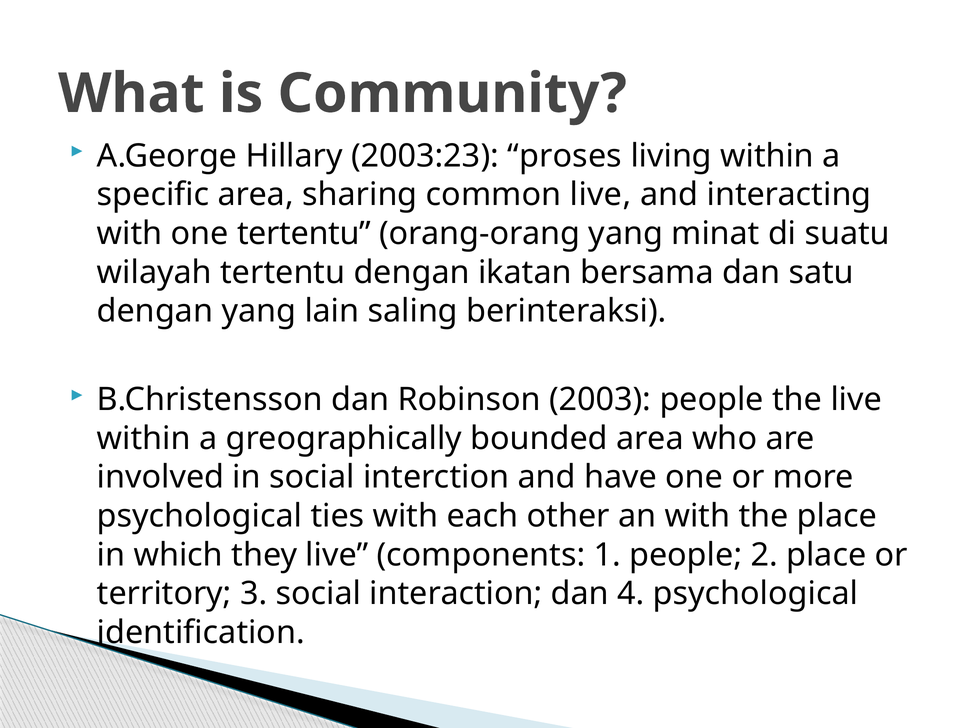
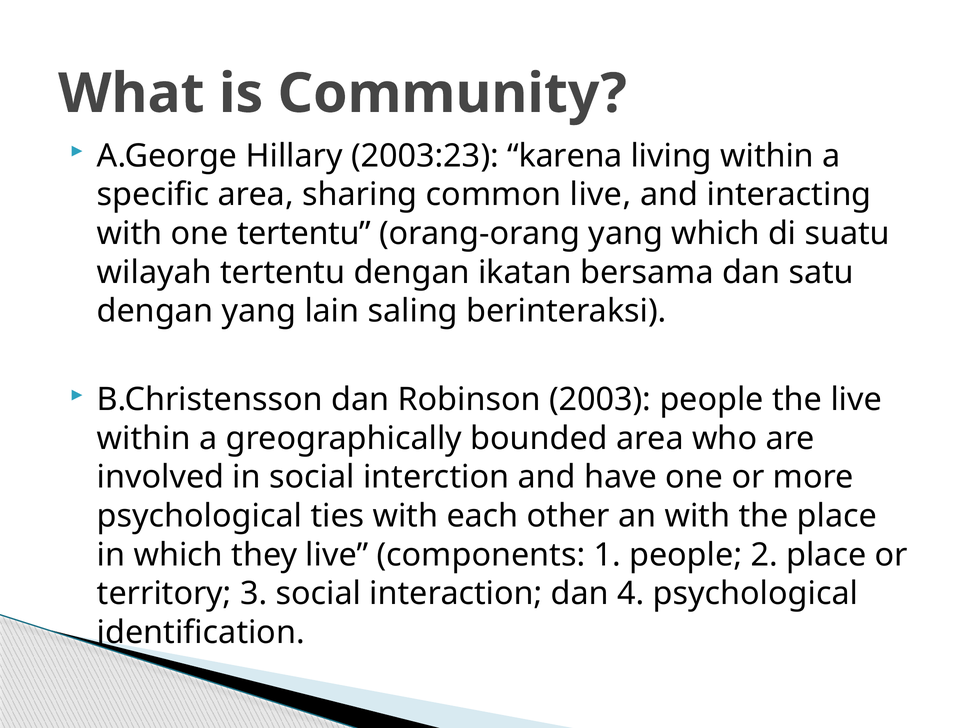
proses: proses -> karena (565, 156)
yang minat: minat -> which (716, 234)
